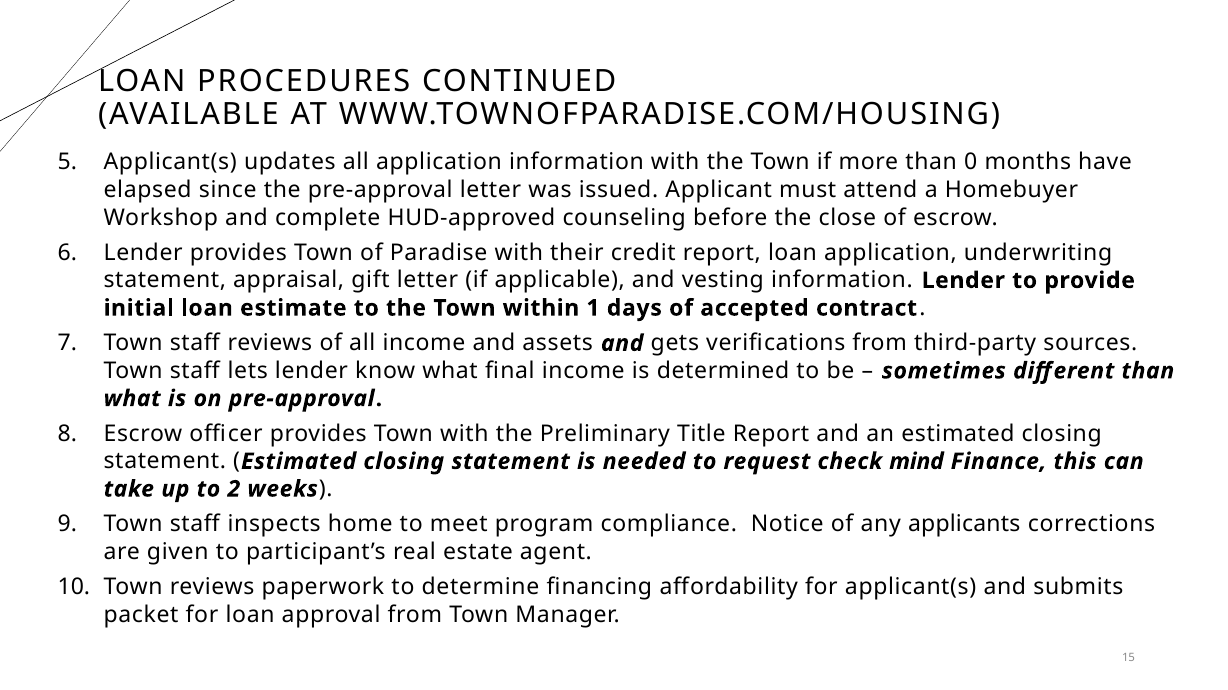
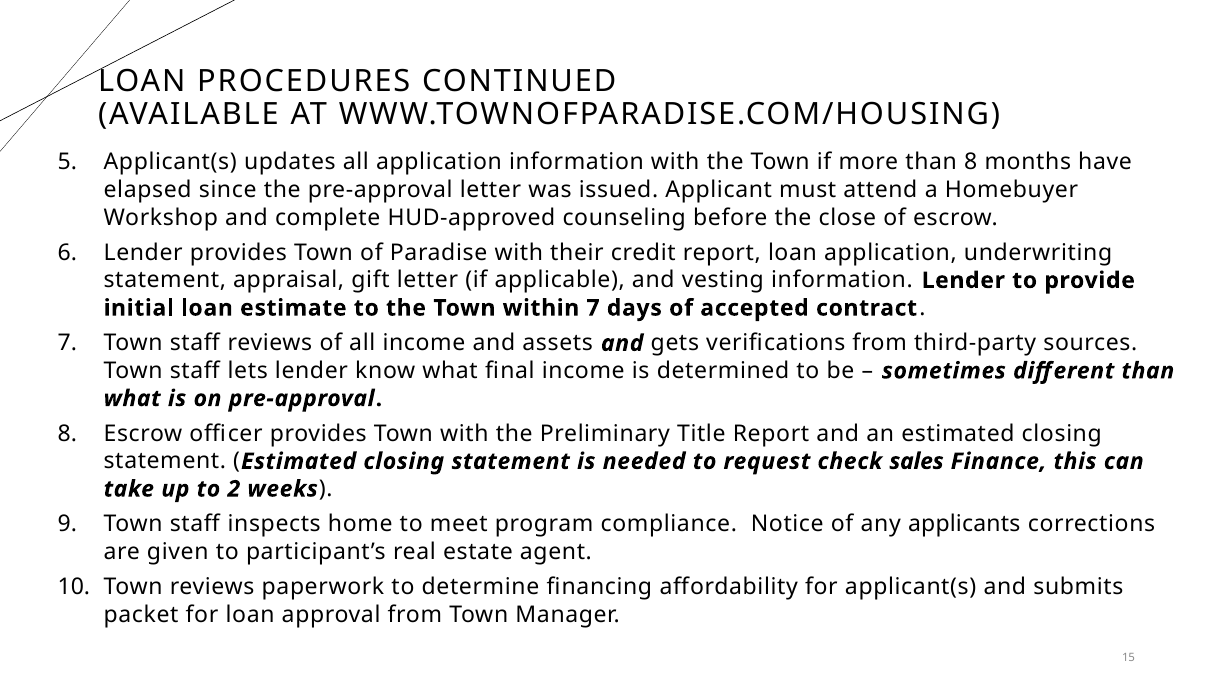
than 0: 0 -> 8 (971, 162)
within 1: 1 -> 7 (593, 308)
mind: mind -> sales (917, 462)
